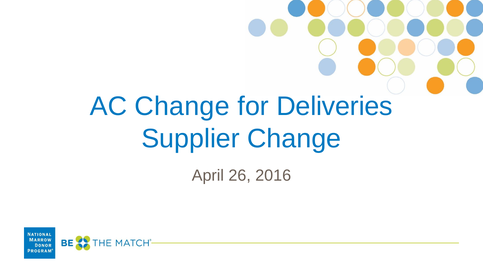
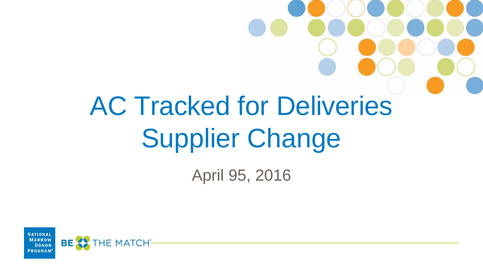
AC Change: Change -> Tracked (182, 106)
26: 26 -> 95 (240, 175)
